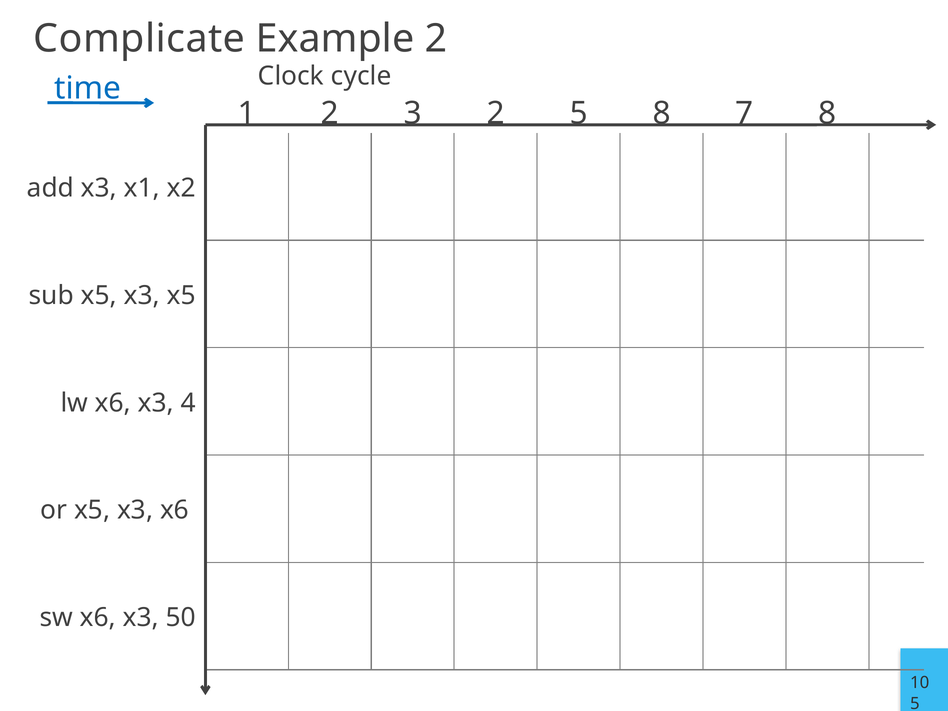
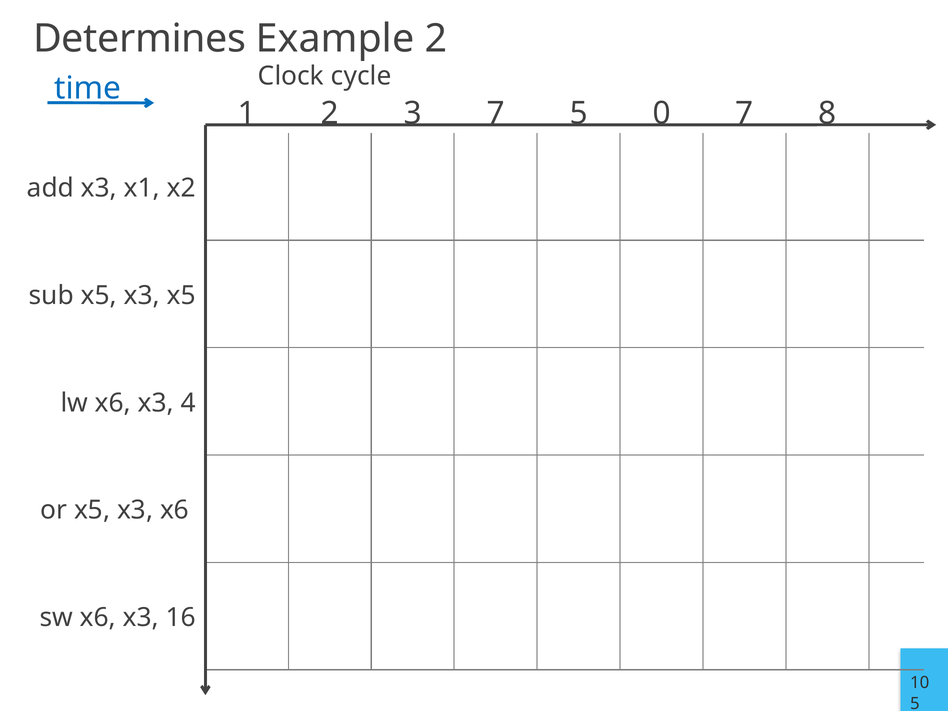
Complicate: Complicate -> Determines (140, 39)
3 2: 2 -> 7 (496, 114)
5 8: 8 -> 0 (662, 114)
50: 50 -> 16 (181, 618)
